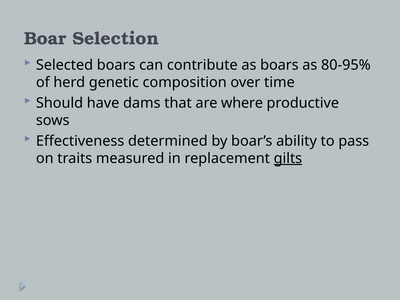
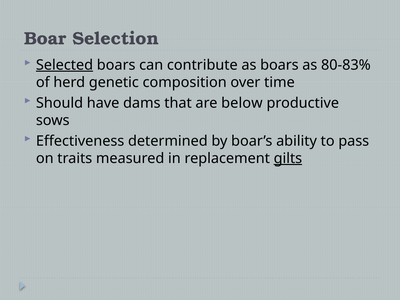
Selected underline: none -> present (65, 65)
80-95%: 80-95% -> 80-83% (346, 65)
where: where -> below (242, 103)
